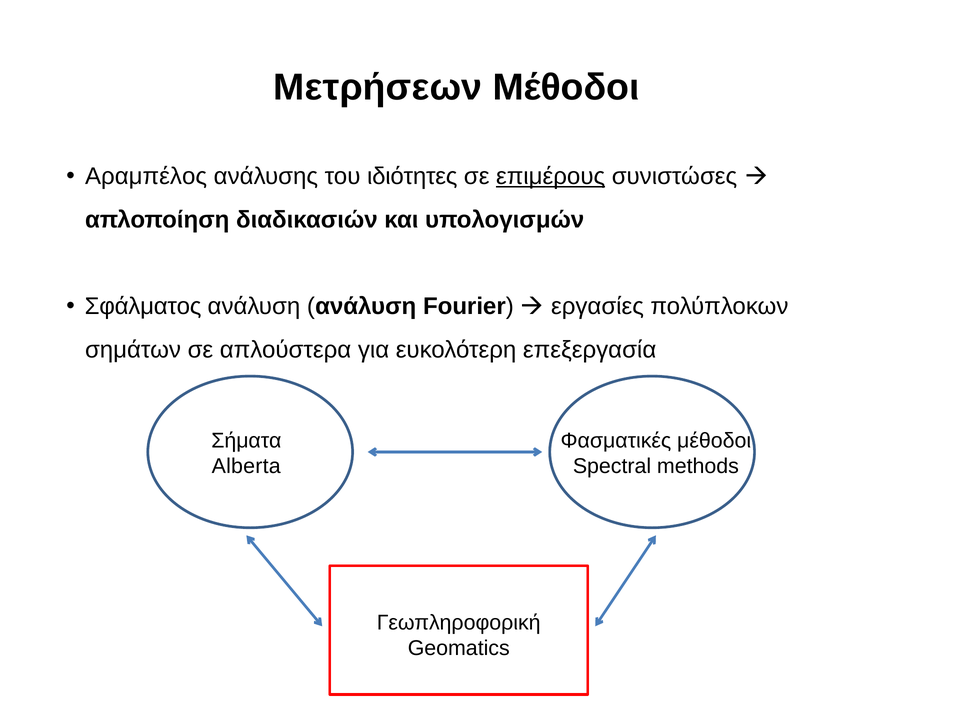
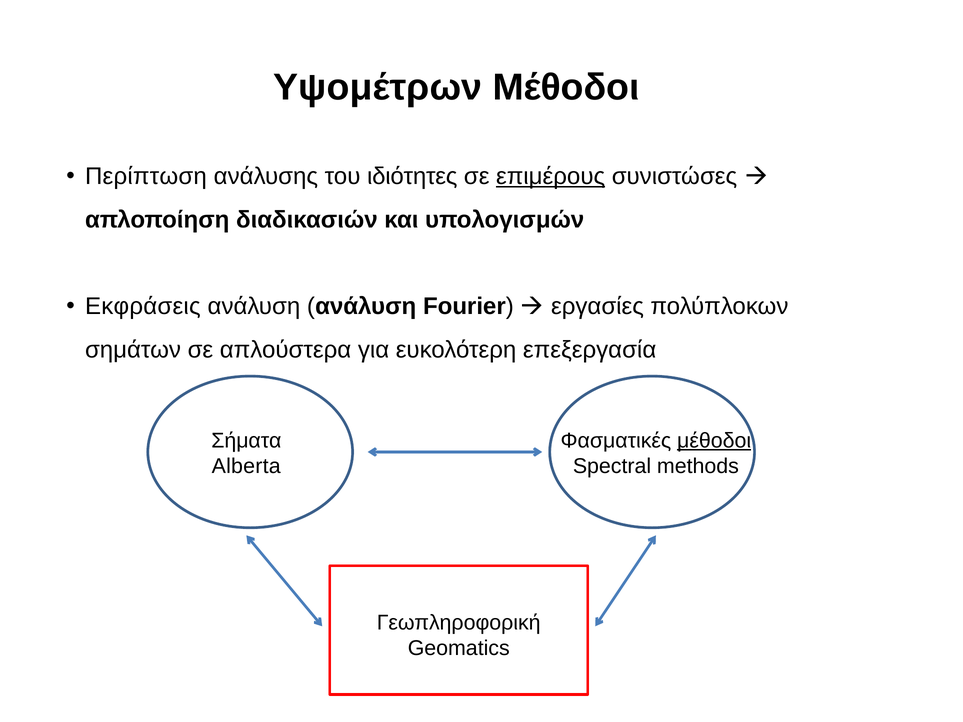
Μετρήσεων: Μετρήσεων -> Υψομέτρων (378, 88)
Αραμπέλος: Αραμπέλος -> Περίπτωση (146, 177)
Σφάλματος: Σφάλματος -> Εκφράσεις (143, 307)
μέθοδοι underline: none -> present (714, 441)
